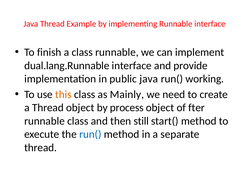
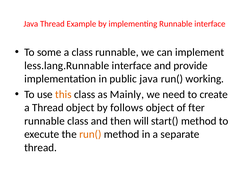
finish: finish -> some (49, 52)
dual.lang.Runnable: dual.lang.Runnable -> less.lang.Runnable (67, 66)
process: process -> follows (127, 108)
still: still -> will (141, 121)
run( colour: blue -> orange (90, 134)
